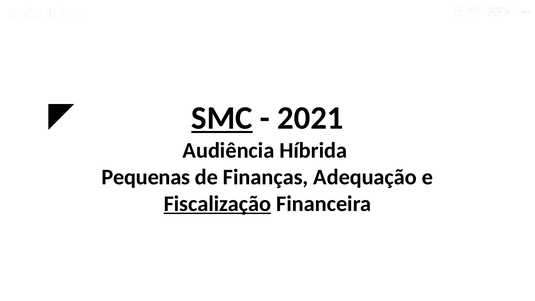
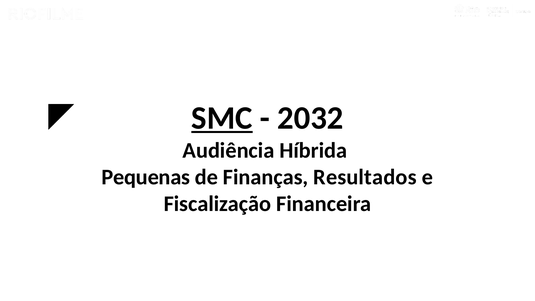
2021: 2021 -> 2032 (310, 118)
Adequação: Adequação -> Resultados (365, 177)
Fiscalização underline: present -> none (217, 204)
